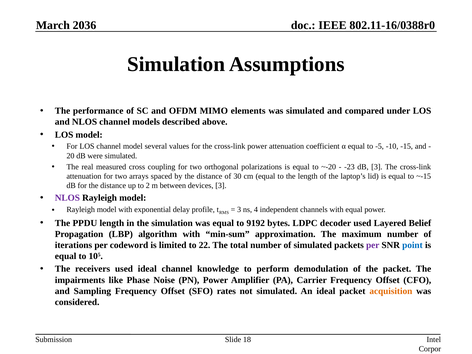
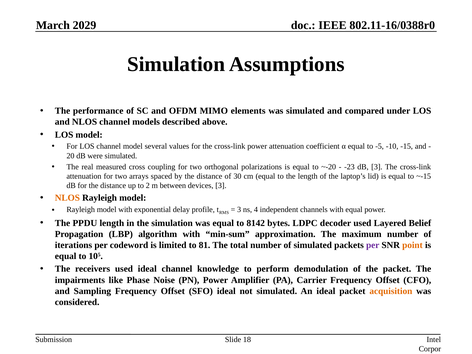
2036: 2036 -> 2029 (84, 25)
NLOS colour: purple -> orange (67, 198)
9192: 9192 -> 8142 (256, 223)
22: 22 -> 81 (205, 245)
point colour: blue -> orange (412, 245)
SFO rates: rates -> ideal (226, 291)
